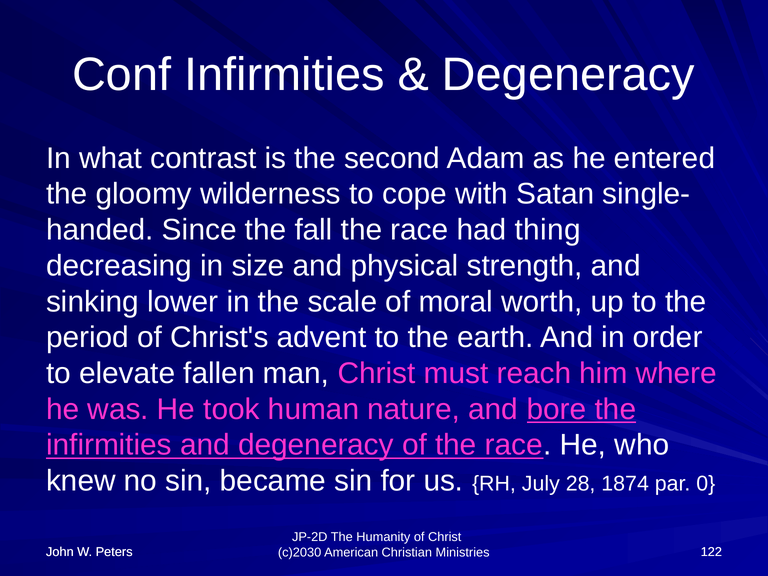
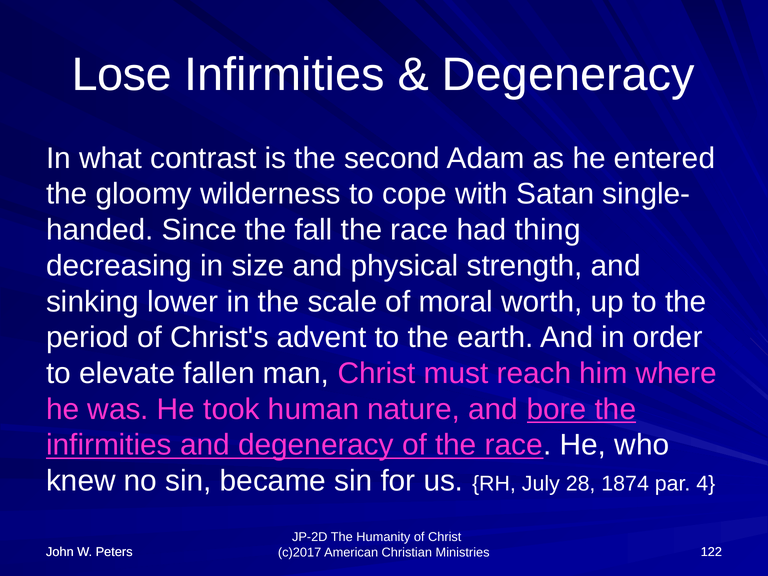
Conf: Conf -> Lose (122, 75)
0: 0 -> 4 (706, 484)
c)2030: c)2030 -> c)2017 (300, 553)
